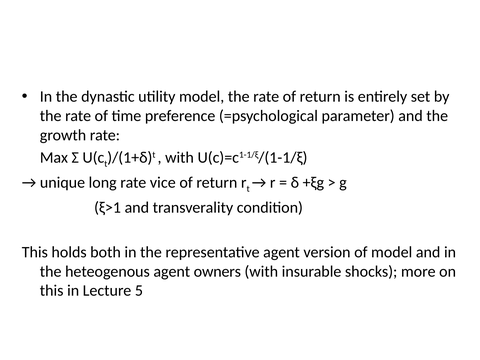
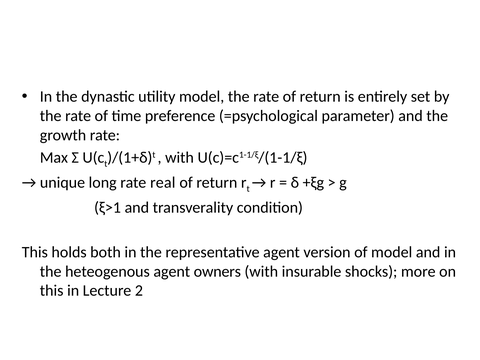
vice: vice -> real (163, 182)
5: 5 -> 2 (139, 291)
